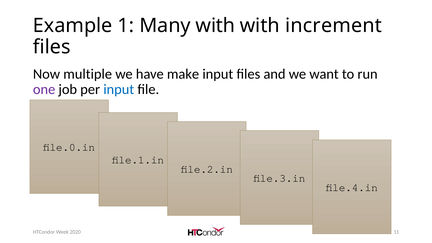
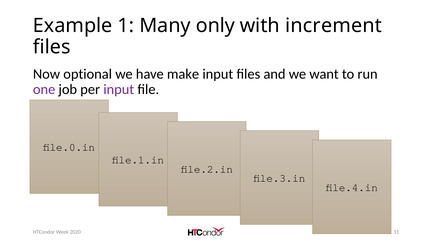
Many with: with -> only (215, 26)
multiple: multiple -> optional (88, 74)
input colour: blue -> purple (119, 90)
